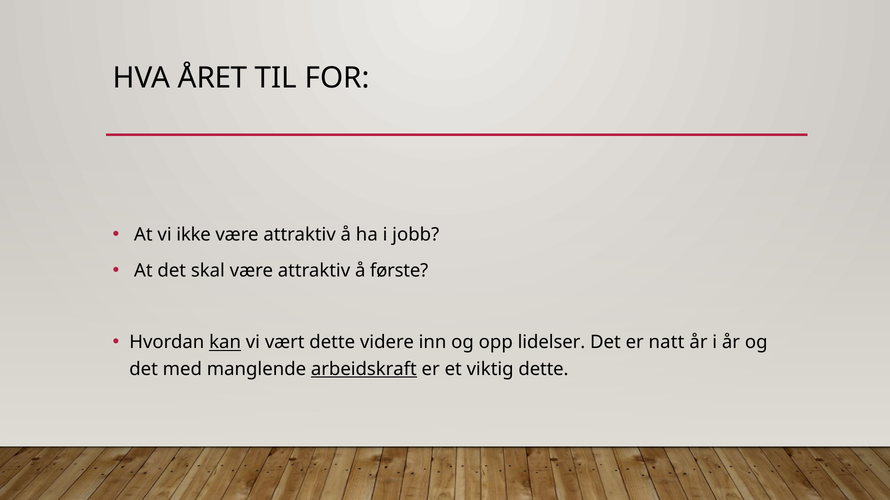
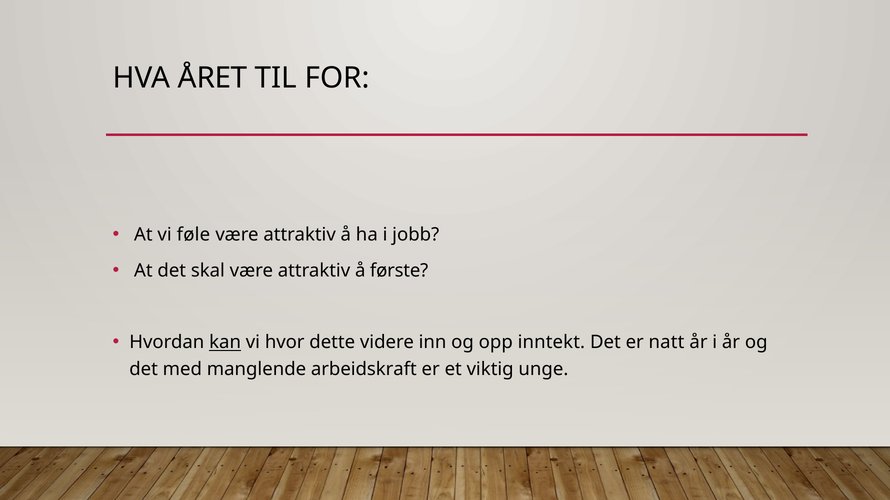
ikke: ikke -> føle (193, 235)
vært: vært -> hvor (285, 343)
lidelser: lidelser -> inntekt (551, 343)
arbeidskraft underline: present -> none (364, 369)
viktig dette: dette -> unge (543, 369)
